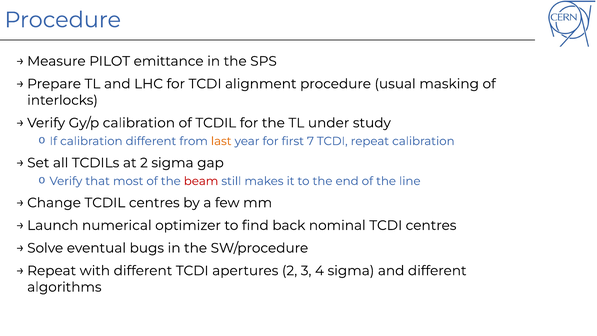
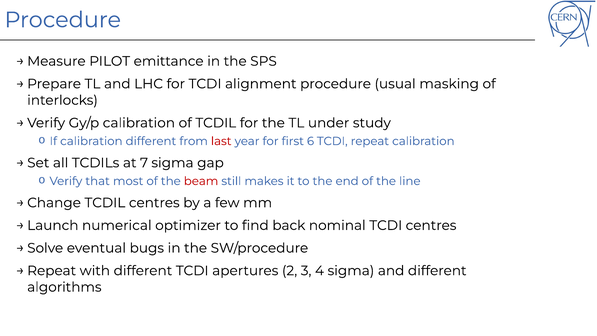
last colour: orange -> red (221, 141)
7: 7 -> 6 (310, 141)
at 2: 2 -> 7 (144, 163)
